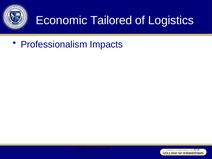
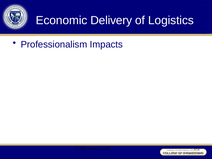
Tailored: Tailored -> Delivery (111, 20)
